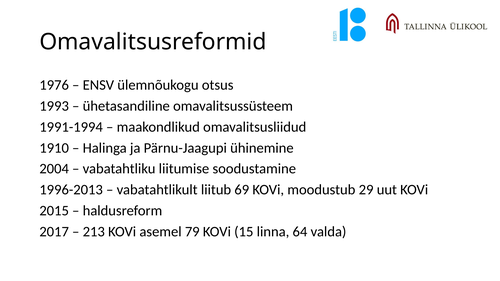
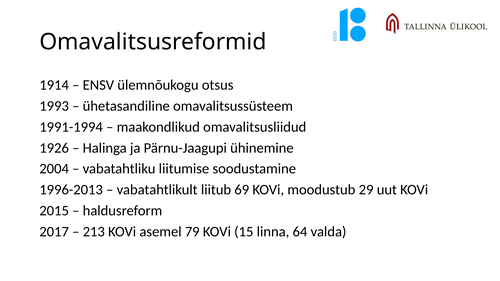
1976: 1976 -> 1914 (54, 85)
1910: 1910 -> 1926 (54, 148)
